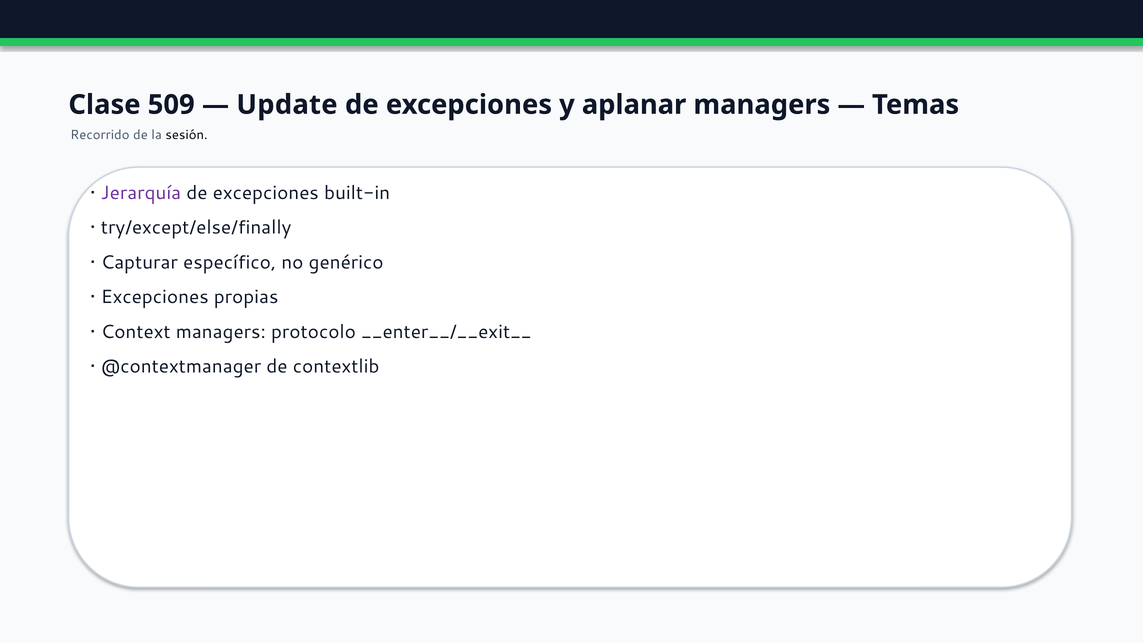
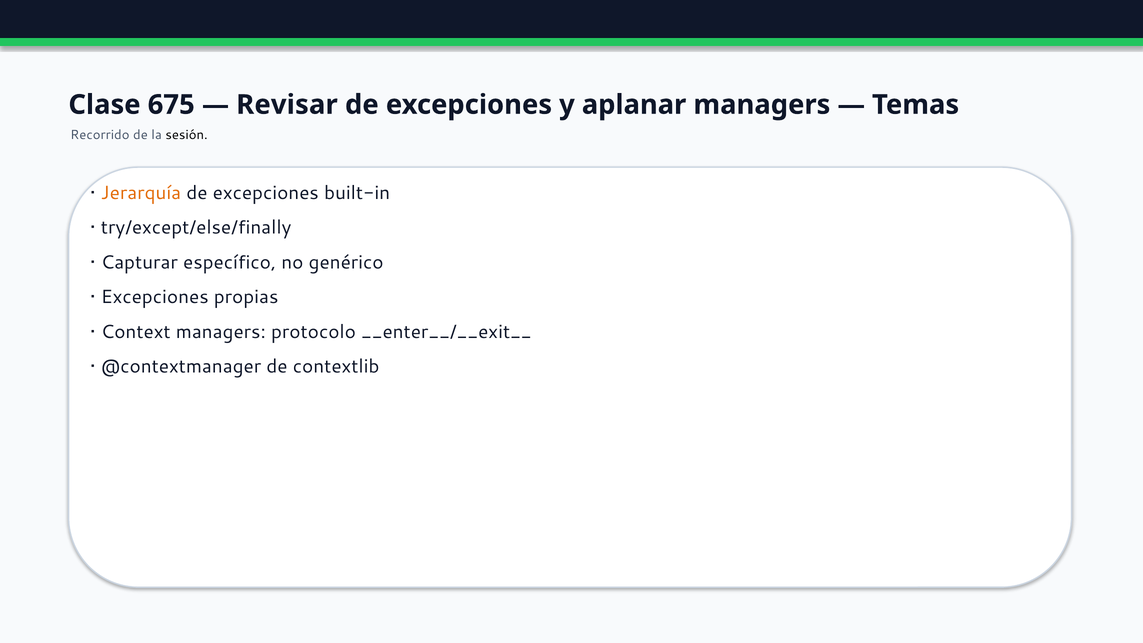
509: 509 -> 675 (171, 105)
Update: Update -> Revisar (287, 105)
Jerarquía colour: purple -> orange (141, 193)
